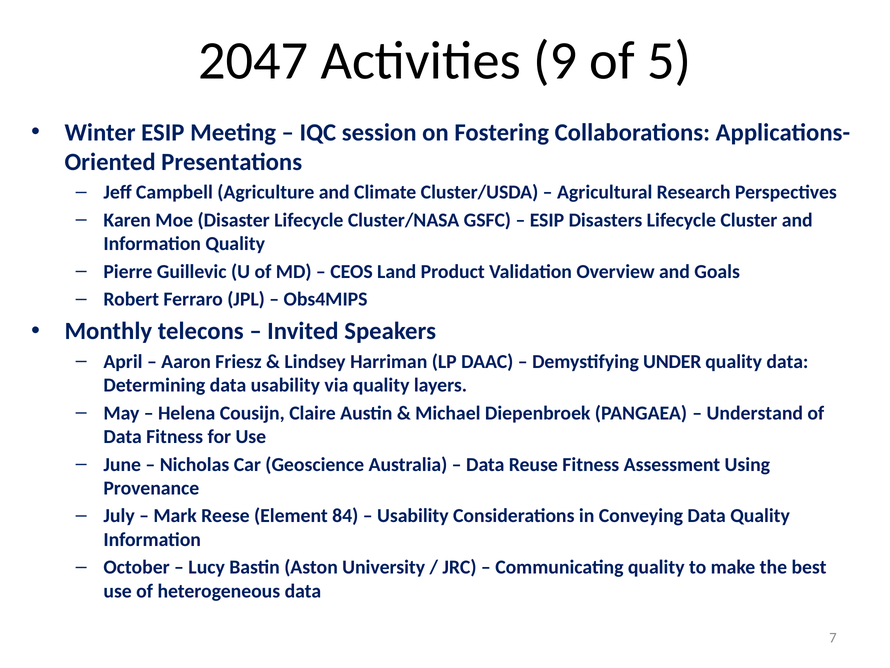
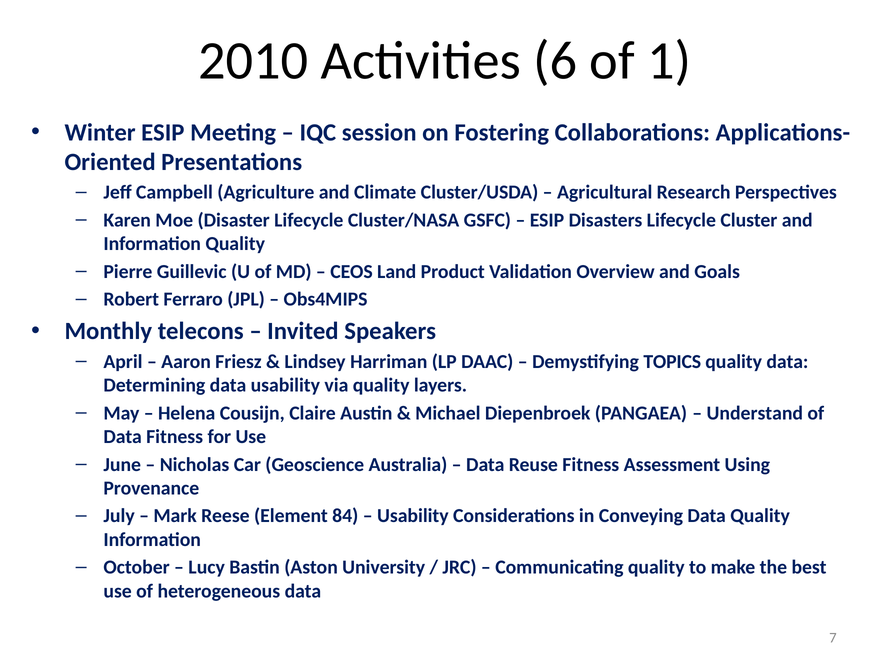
2047: 2047 -> 2010 (253, 61)
9: 9 -> 6 (555, 61)
5: 5 -> 1 (669, 61)
UNDER: UNDER -> TOPICS (672, 361)
